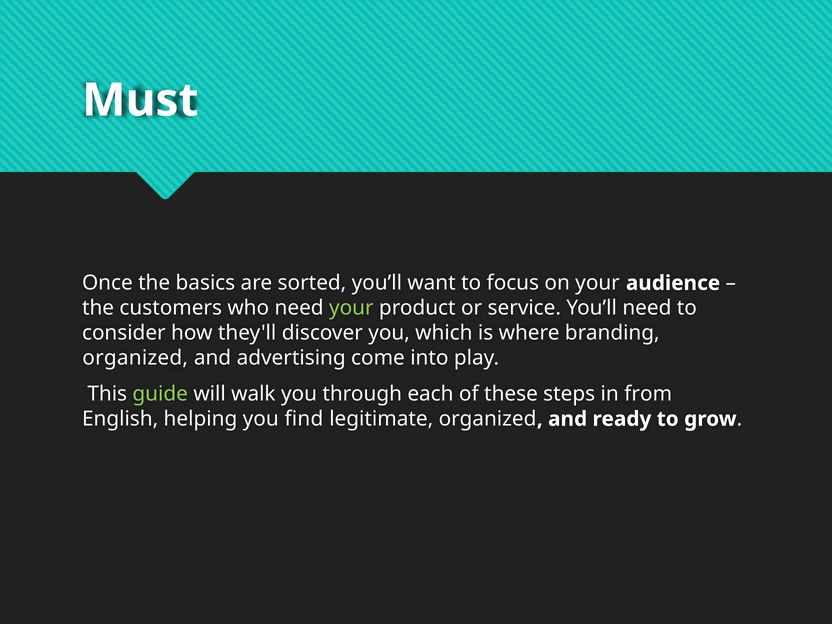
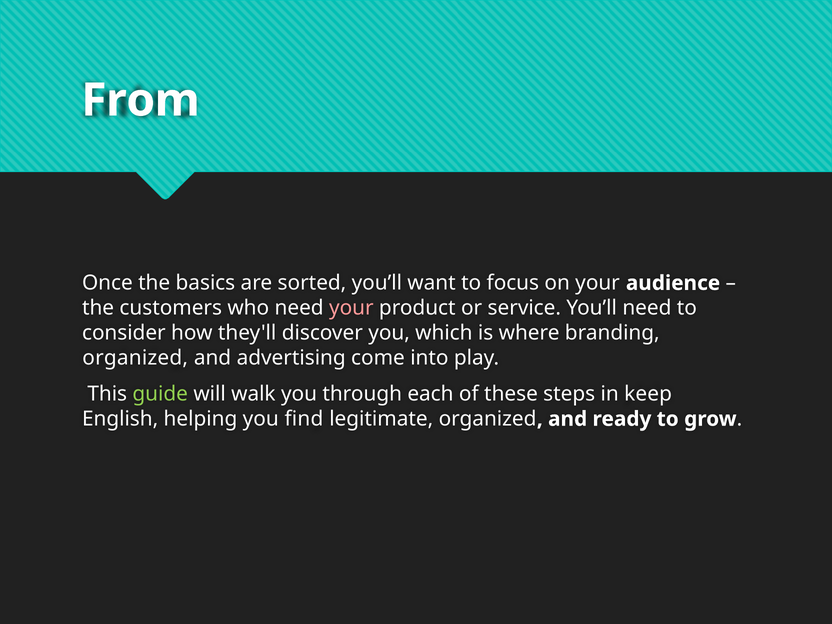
Must: Must -> From (140, 100)
your colour: light green -> pink (351, 308)
from: from -> keep (648, 394)
